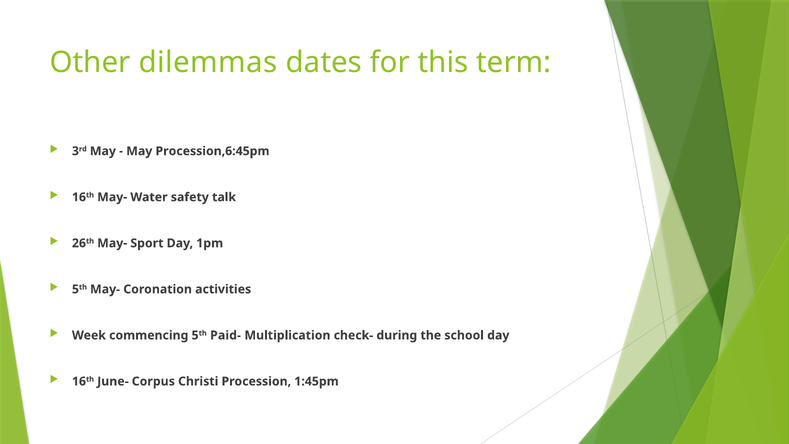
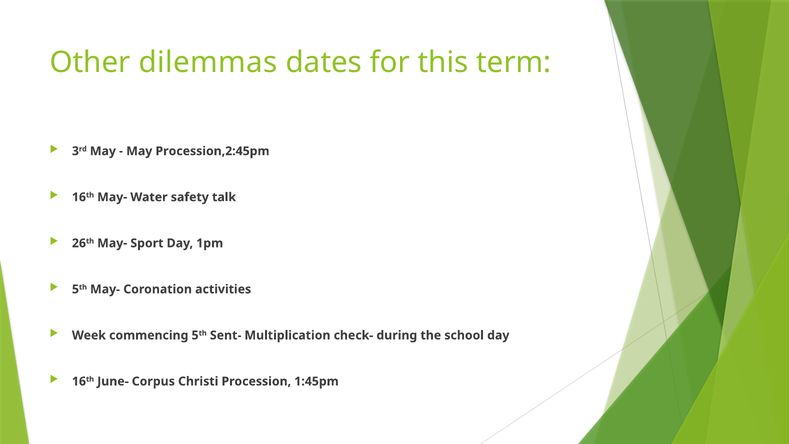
Procession,6:45pm: Procession,6:45pm -> Procession,2:45pm (212, 151)
Paid-: Paid- -> Sent- (226, 335)
